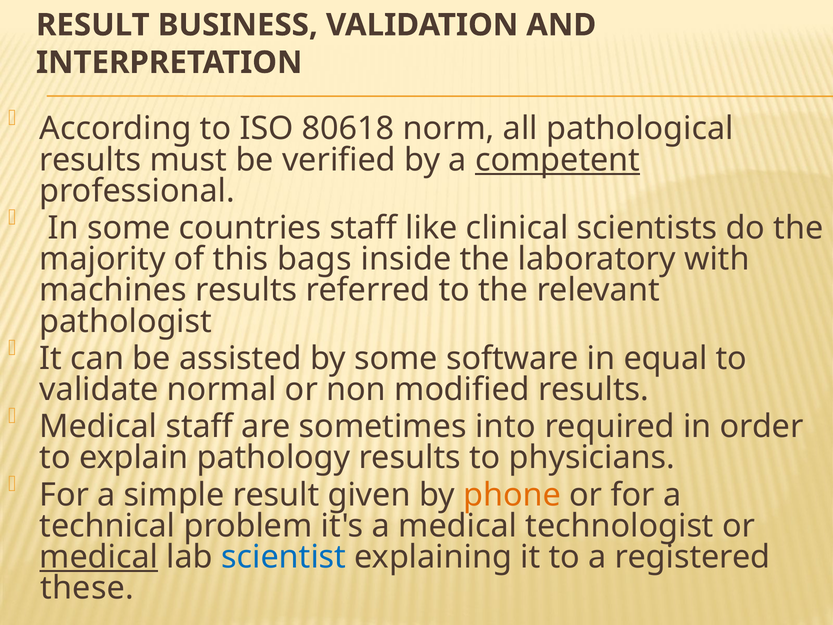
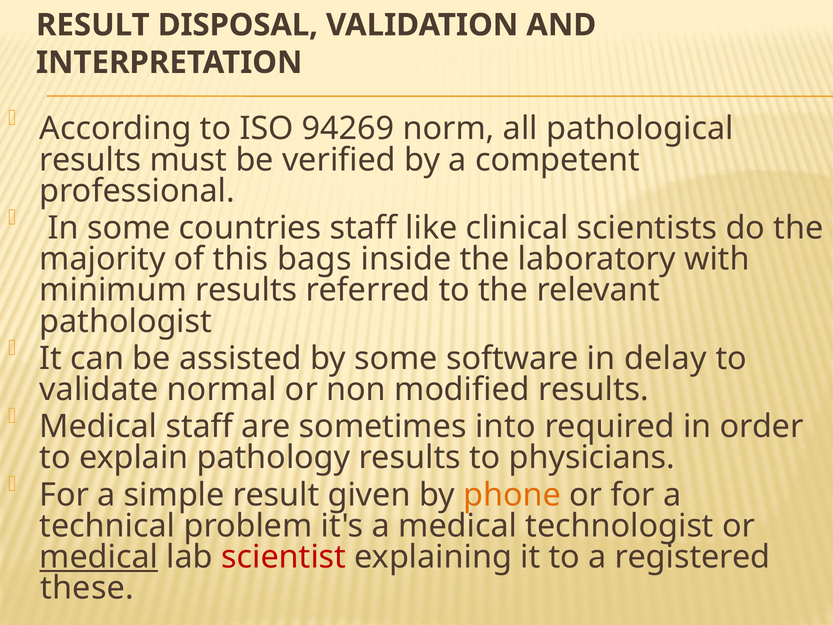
BUSINESS: BUSINESS -> DISPOSAL (238, 25)
80618: 80618 -> 94269 (348, 129)
competent underline: present -> none (558, 160)
machines: machines -> minimum (113, 290)
equal: equal -> delay (665, 358)
scientist colour: blue -> red (284, 557)
